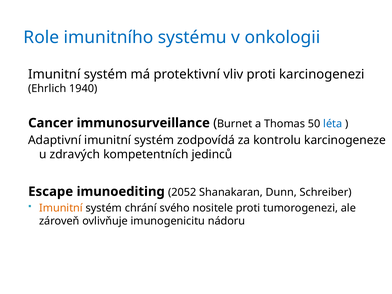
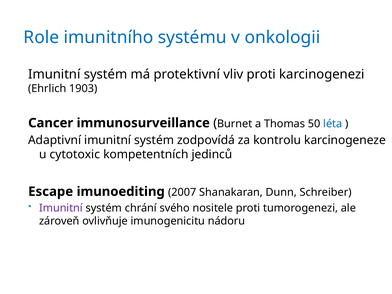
1940: 1940 -> 1903 (83, 88)
zdravých: zdravých -> cytotoxic (75, 154)
2052: 2052 -> 2007 (182, 192)
Imunitní colour: orange -> purple (61, 208)
